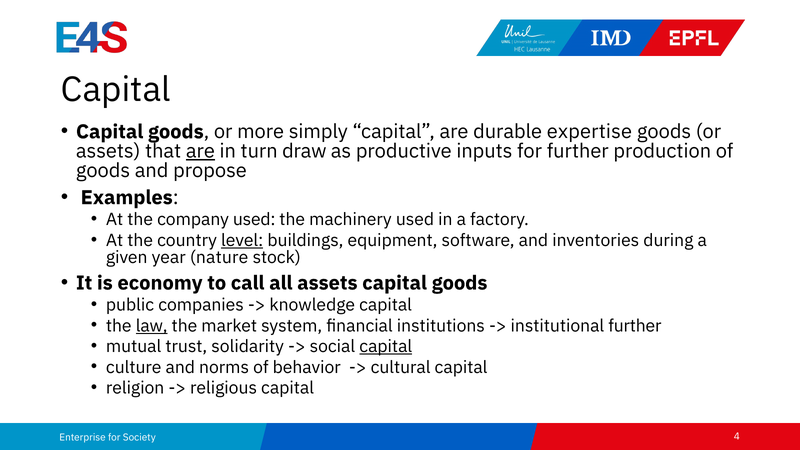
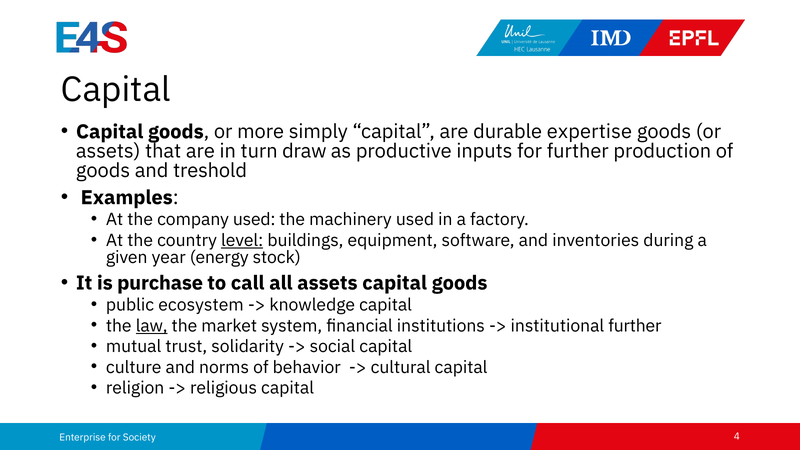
are underline: present -> none (200, 151)
propose: propose -> treshold (210, 171)
nature: nature -> energy (219, 257)
economy: economy -> purchase (160, 283)
companies: companies -> ecosystem (201, 305)
capital underline: present -> none (386, 346)
